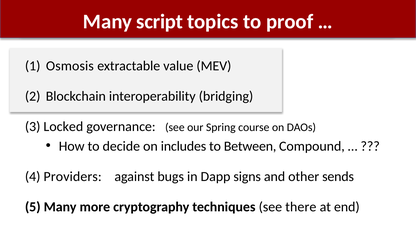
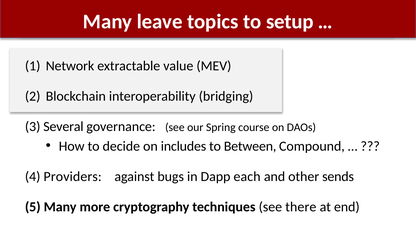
script: script -> leave (160, 22)
proof: proof -> setup (290, 22)
Osmosis: Osmosis -> Network (70, 66)
Locked: Locked -> Several (63, 127)
signs: signs -> each (247, 176)
